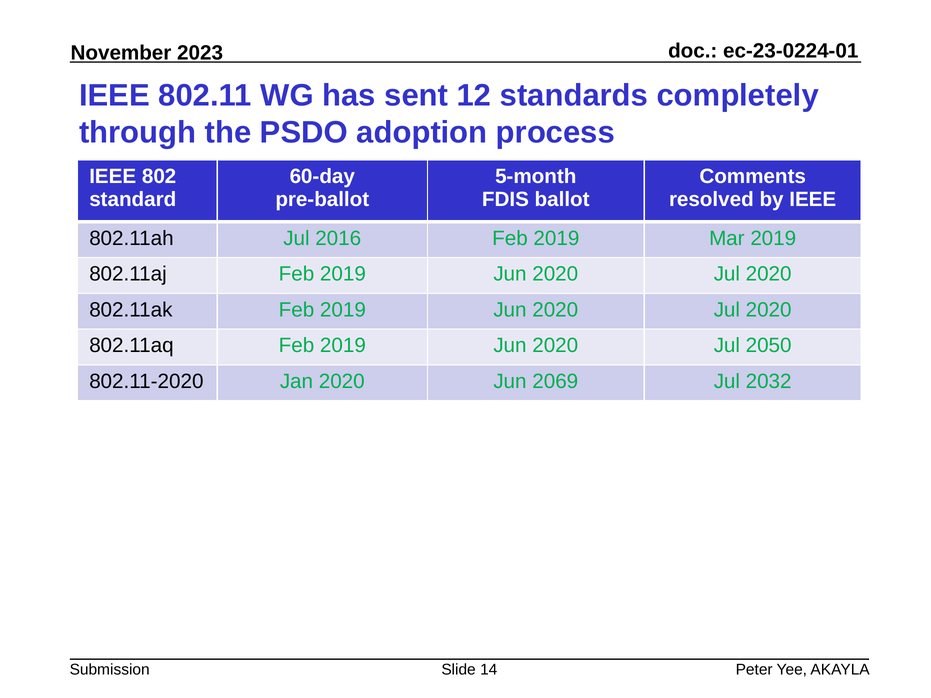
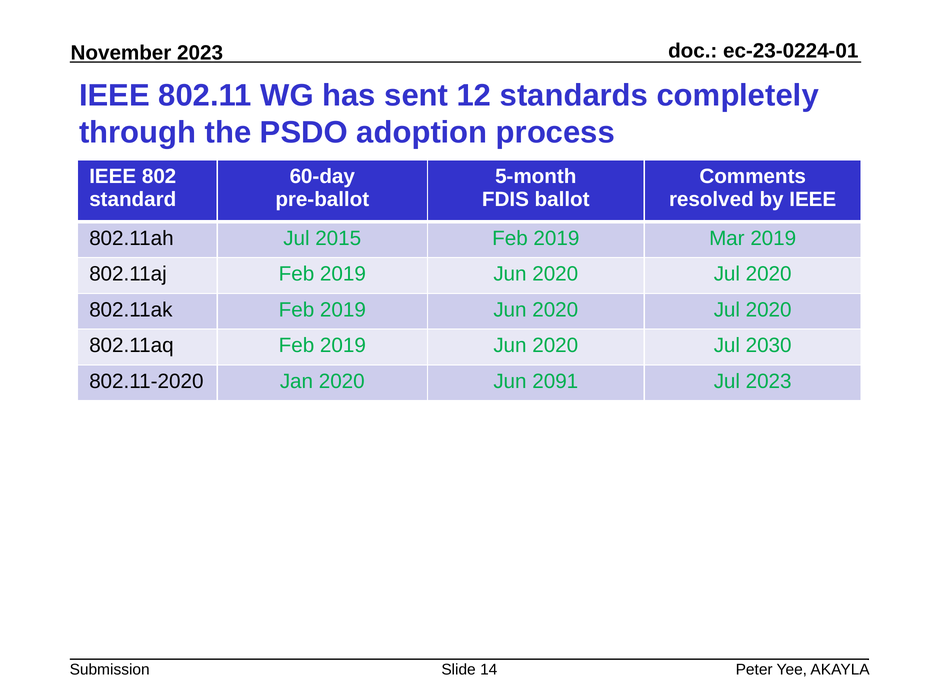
2016: 2016 -> 2015 (338, 238)
2050: 2050 -> 2030 (769, 346)
2069: 2069 -> 2091 (555, 382)
Jul 2032: 2032 -> 2023 (769, 382)
